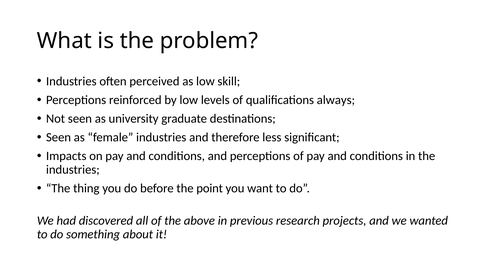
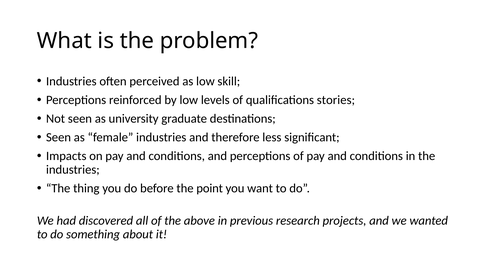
always: always -> stories (336, 100)
